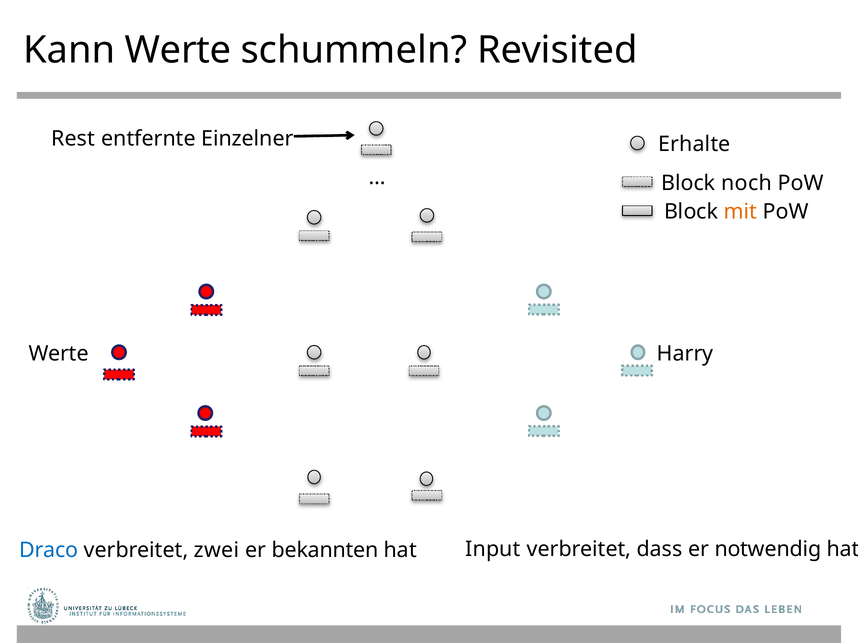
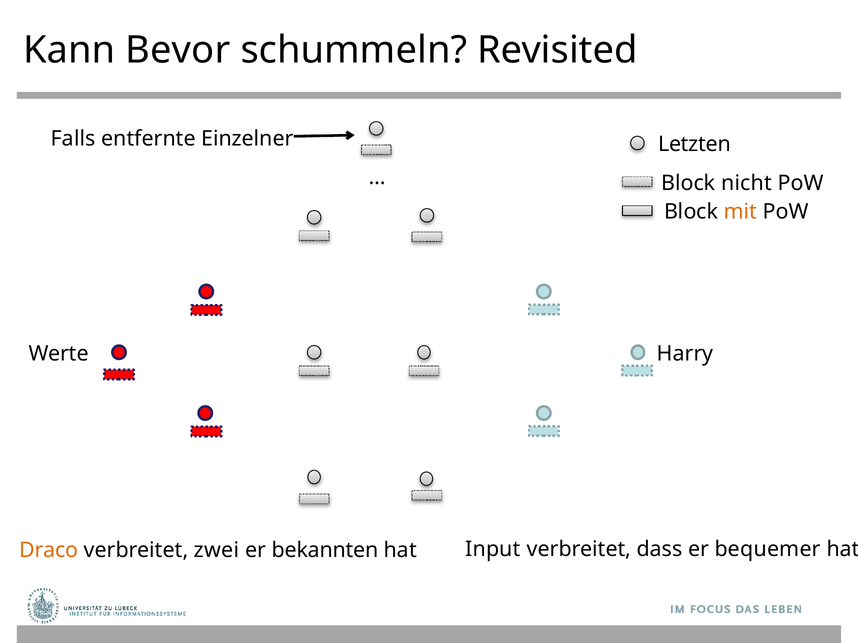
Kann Werte: Werte -> Bevor (178, 50)
Rest: Rest -> Falls (73, 139)
Erhalte: Erhalte -> Letzten (695, 144)
noch: noch -> nicht (747, 183)
Draco colour: blue -> orange (49, 551)
notwendig: notwendig -> bequemer (768, 550)
